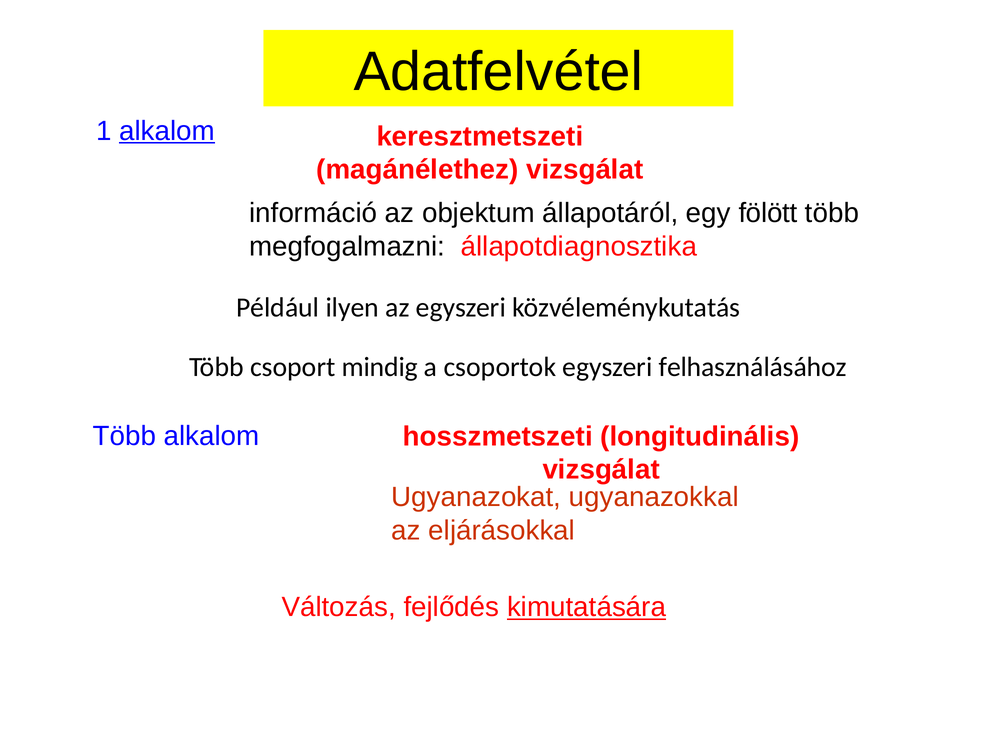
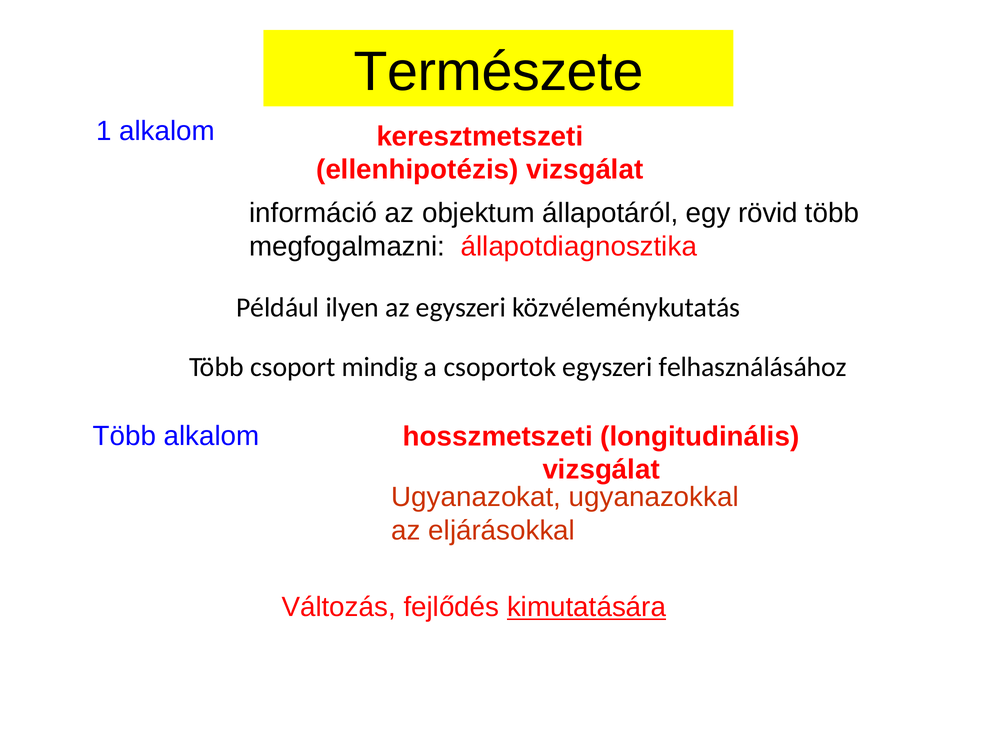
Adatfelvétel: Adatfelvétel -> Természete (498, 72)
alkalom underline: present -> none (167, 131)
magánélethez: magánélethez -> ellenhipotézis (417, 170)
fölött: fölött -> rövid (768, 213)
